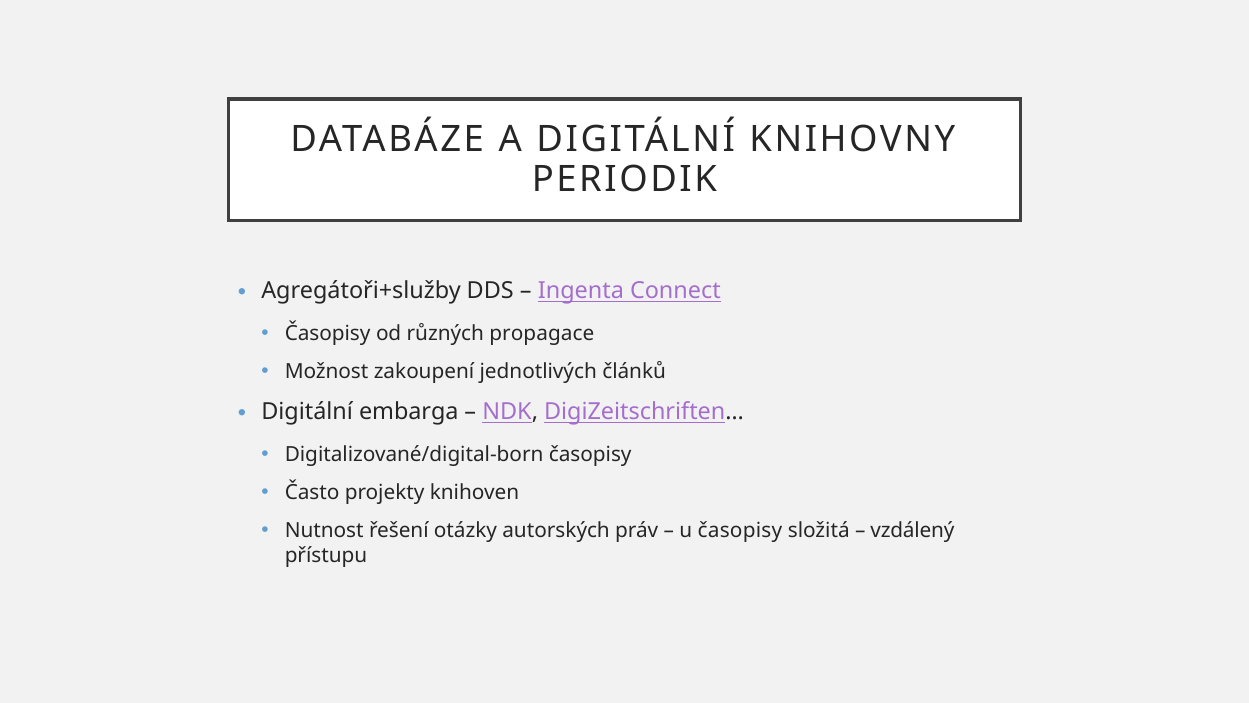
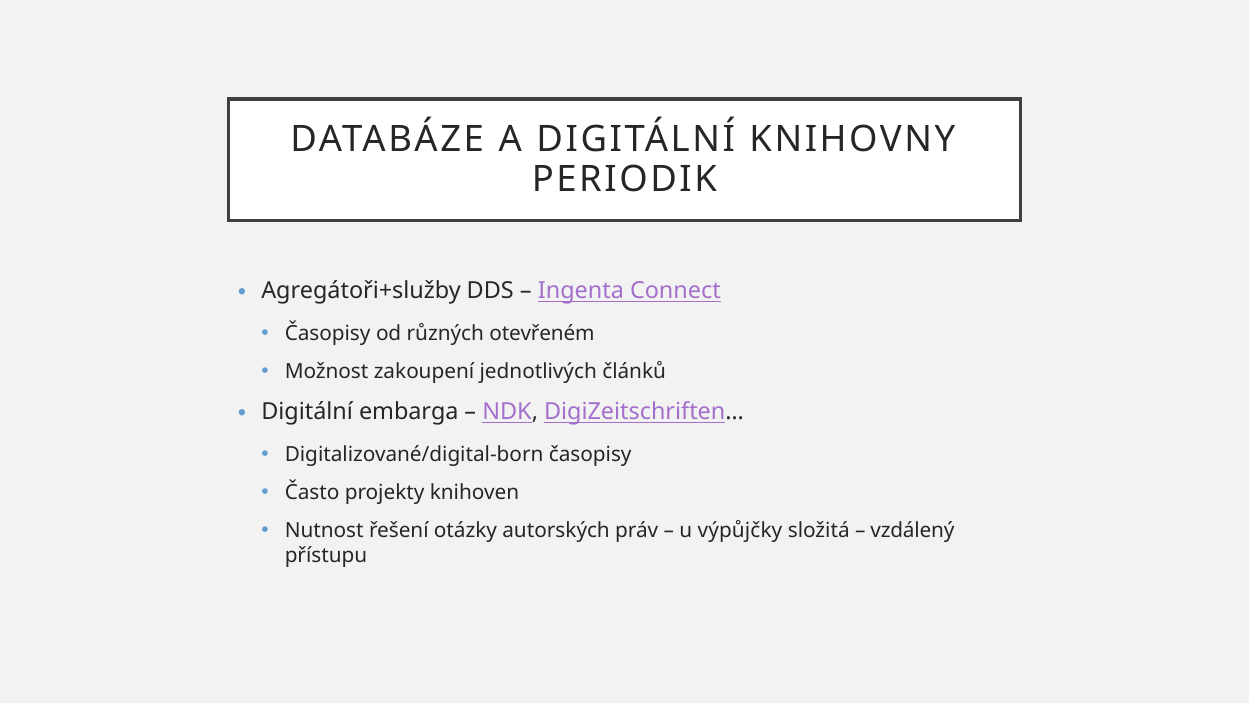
propagace: propagace -> otevřeném (542, 334)
u časopisy: časopisy -> výpůjčky (740, 531)
